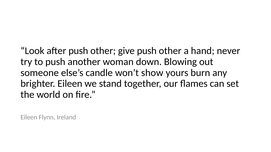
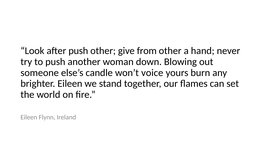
give push: push -> from (147, 51)
show: show -> voice (152, 73)
